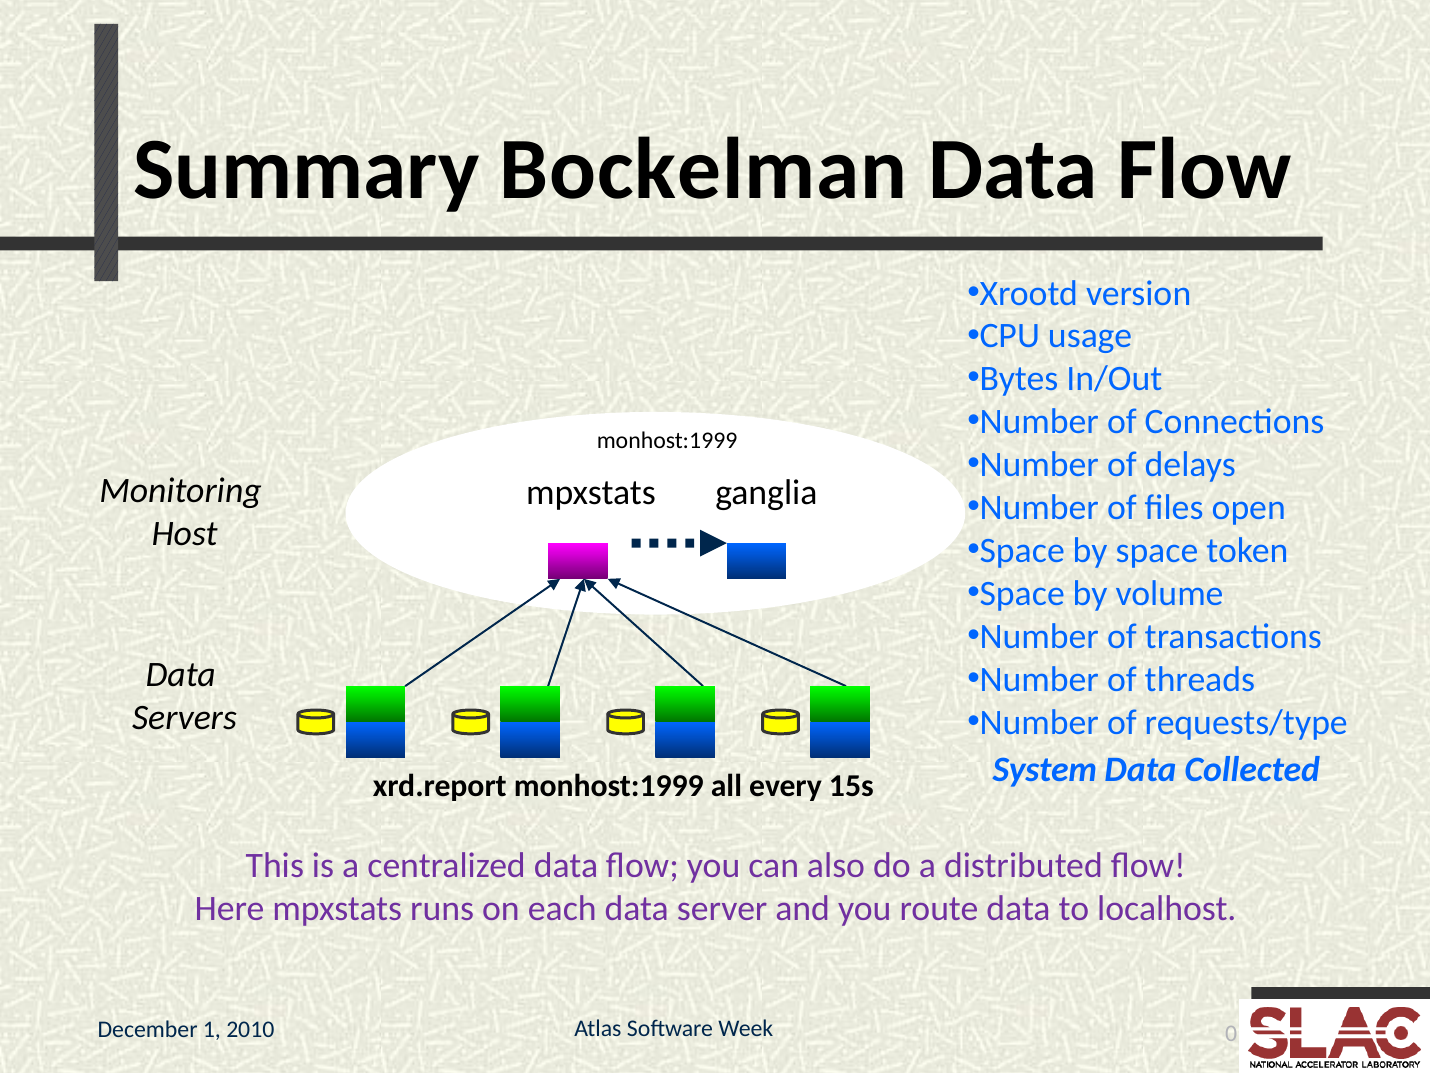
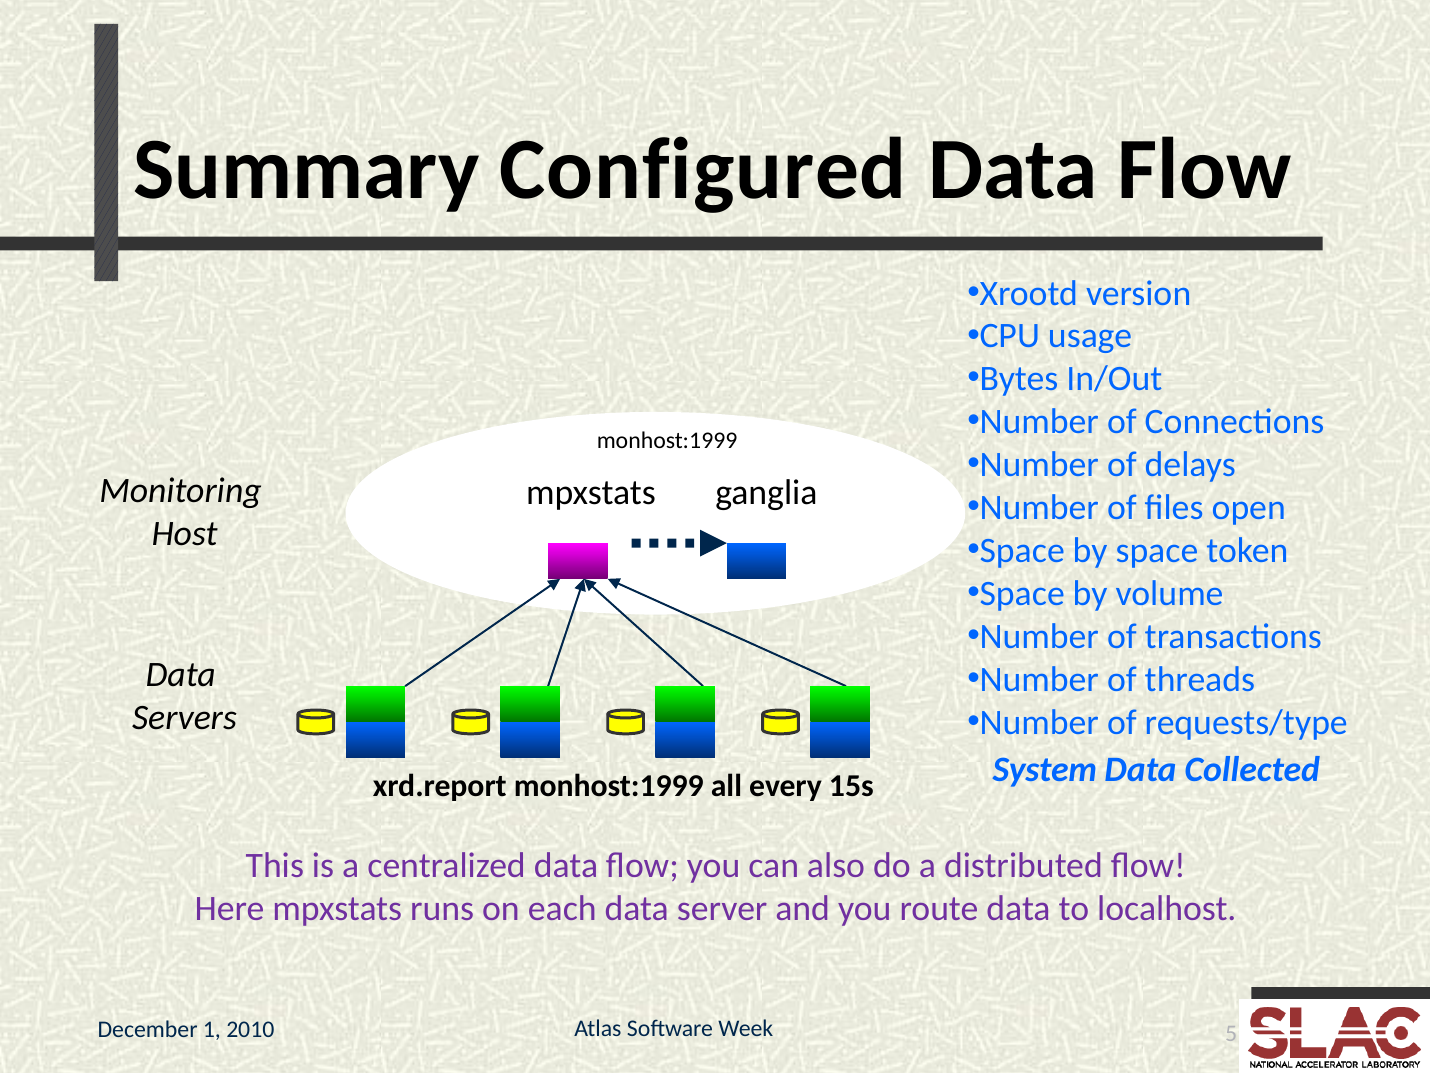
Bockelman: Bockelman -> Configured (703, 170)
0: 0 -> 5 (1231, 1033)
